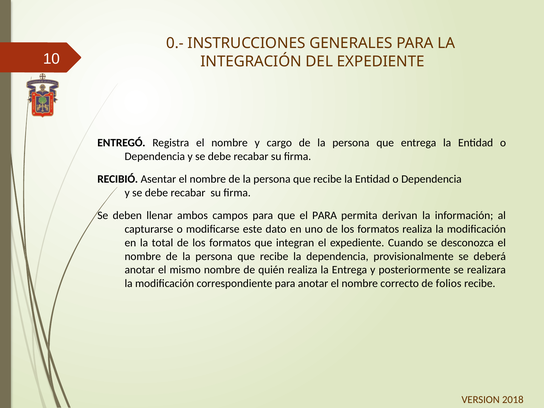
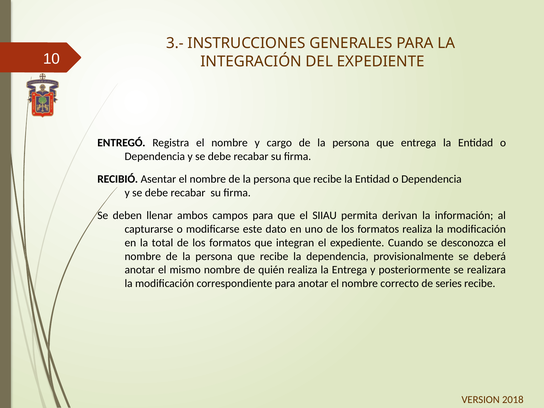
0.-: 0.- -> 3.- (175, 43)
el PARA: PARA -> SIIAU (325, 215)
folios: folios -> series (449, 283)
